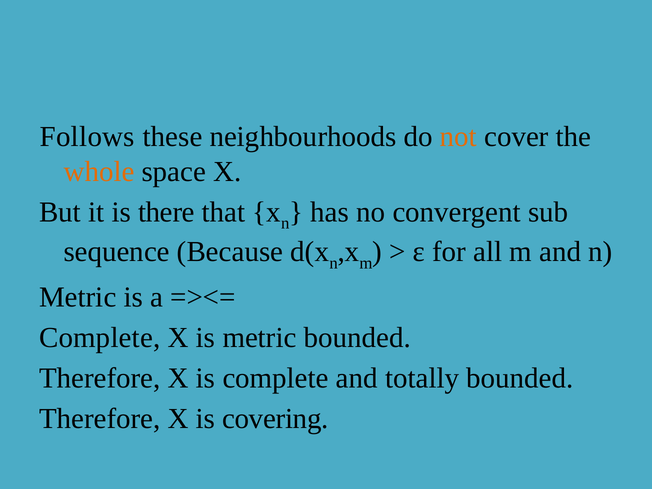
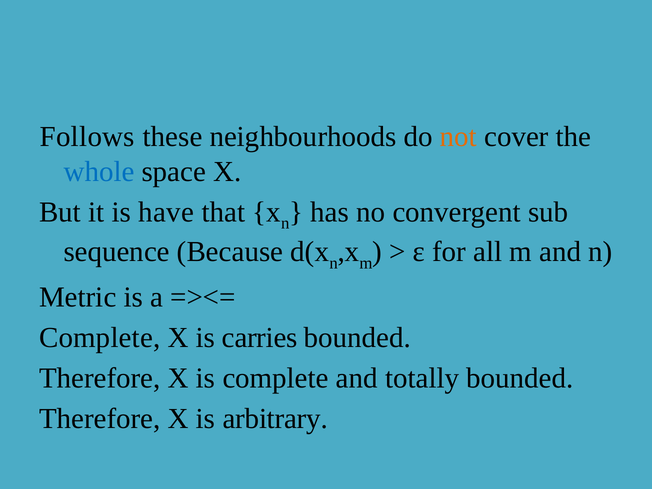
whole colour: orange -> blue (99, 172)
there: there -> have (166, 212)
is metric: metric -> carries (260, 338)
covering: covering -> arbitrary (275, 419)
